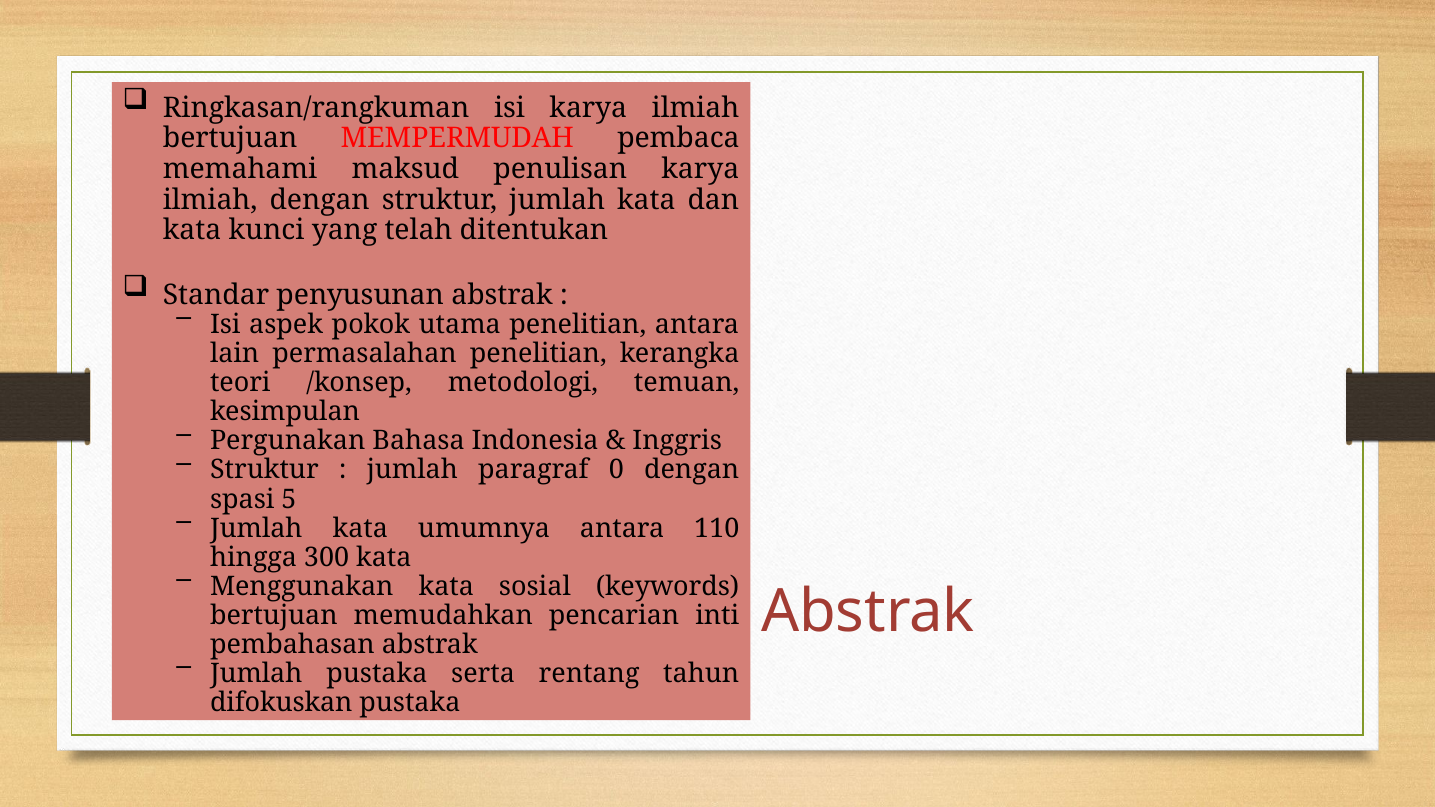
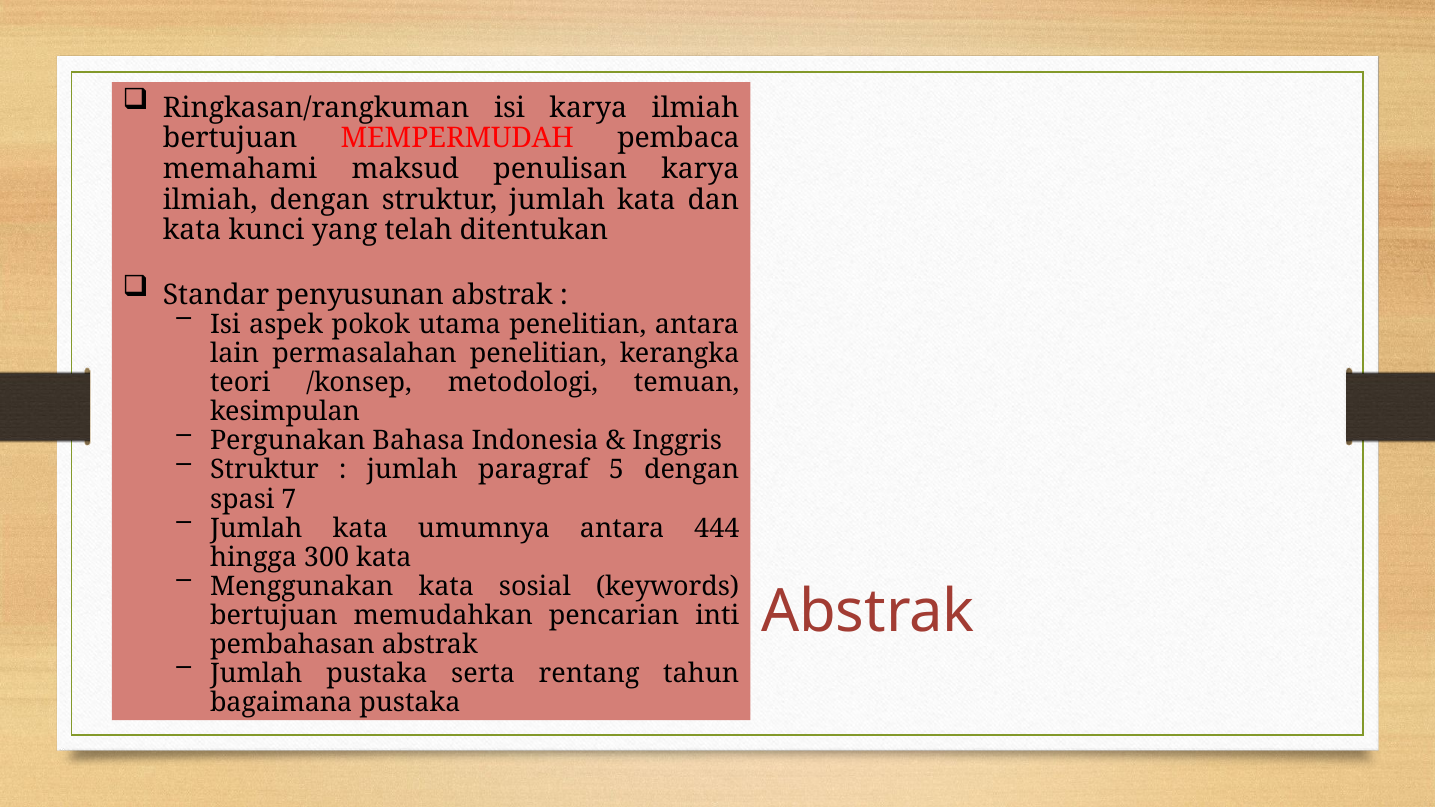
0: 0 -> 5 (616, 470)
5: 5 -> 7 (289, 499)
110: 110 -> 444 (717, 528)
difokuskan: difokuskan -> bagaimana (281, 703)
